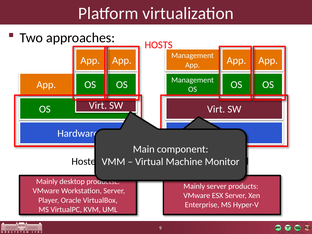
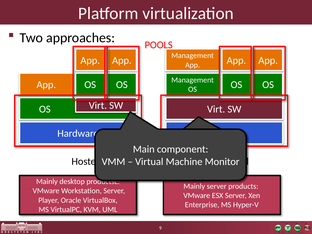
HOSTS: HOSTS -> POOLS (159, 45)
